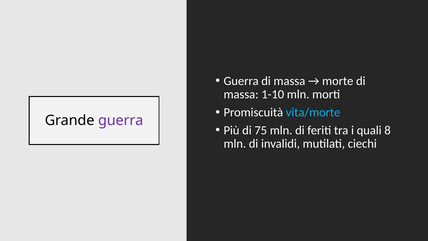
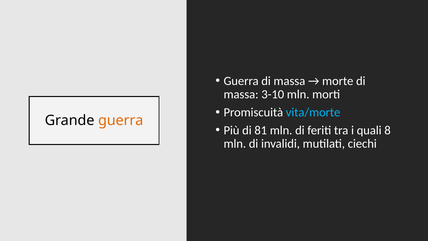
1-10: 1-10 -> 3-10 (273, 94)
guerra colour: purple -> orange (121, 120)
75: 75 -> 81 (261, 130)
